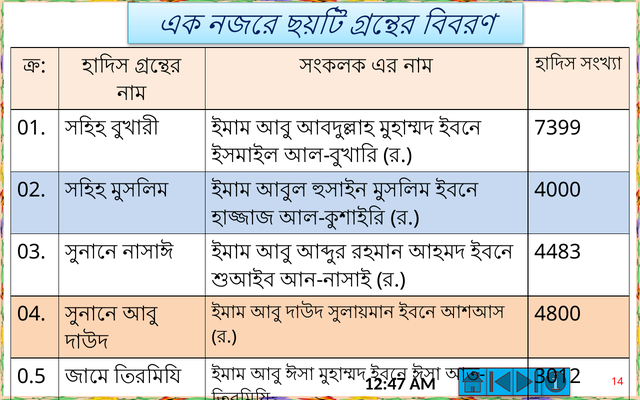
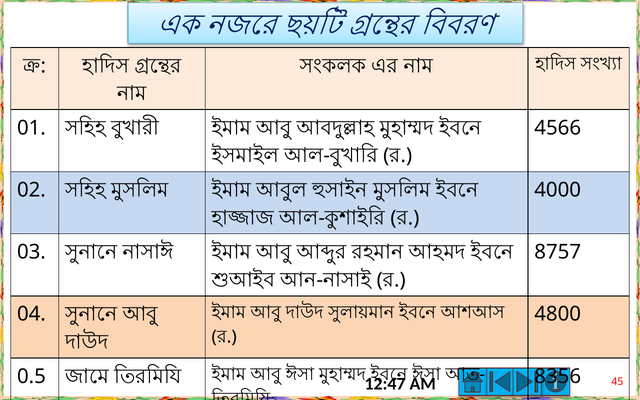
7399: 7399 -> 4566 (558, 128)
4483: 4483 -> 8757 (558, 252)
3012: 3012 -> 8356 (558, 376)
14: 14 -> 45 (617, 382)
